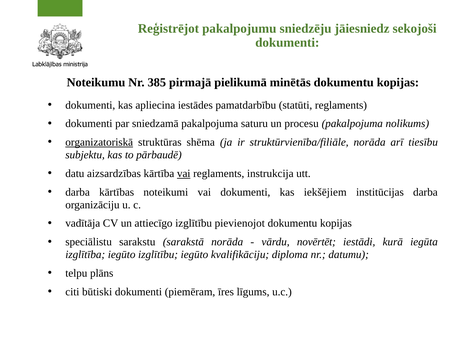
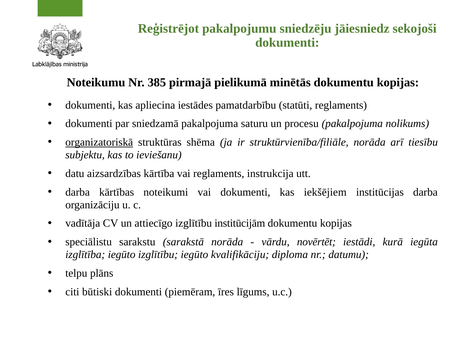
pārbaudē: pārbaudē -> ieviešanu (159, 155)
vai underline: present -> none (184, 173)
pievienojot: pievienojot -> institūcijām (240, 223)
